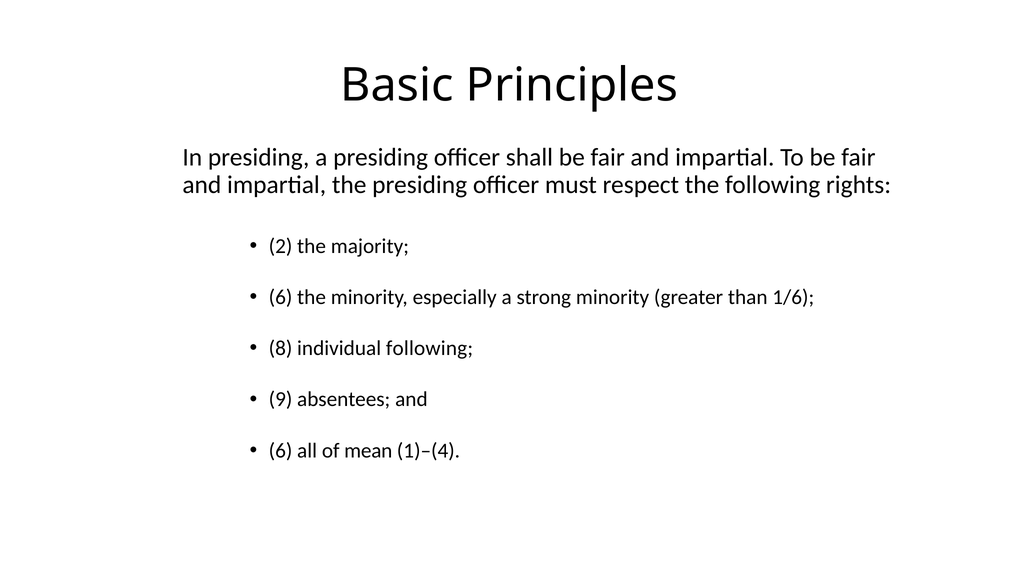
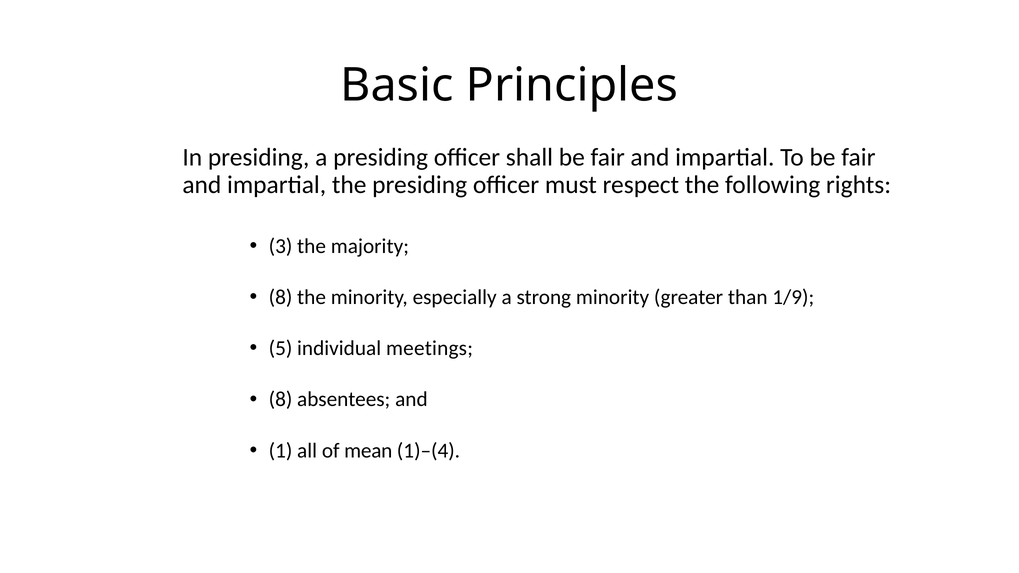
2: 2 -> 3 (281, 246)
6: 6 -> 8 (281, 297)
1/6: 1/6 -> 1/9 (793, 297)
8: 8 -> 5 (281, 348)
individual following: following -> meetings (430, 348)
9: 9 -> 8 (281, 400)
6: 6 -> 1 (281, 451)
